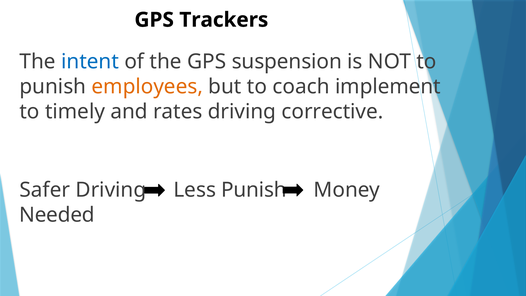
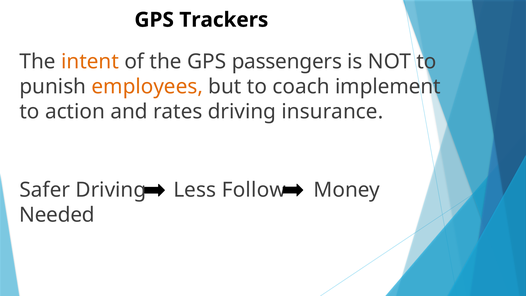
intent colour: blue -> orange (90, 62)
suspension: suspension -> passengers (287, 62)
timely: timely -> action (75, 112)
corrective: corrective -> insurance (332, 112)
Less Punish: Punish -> Follow (254, 190)
